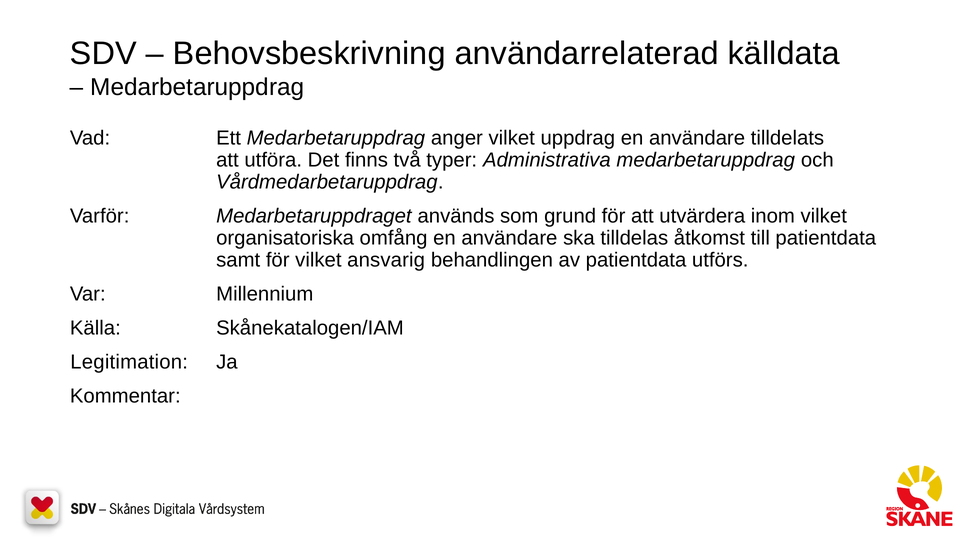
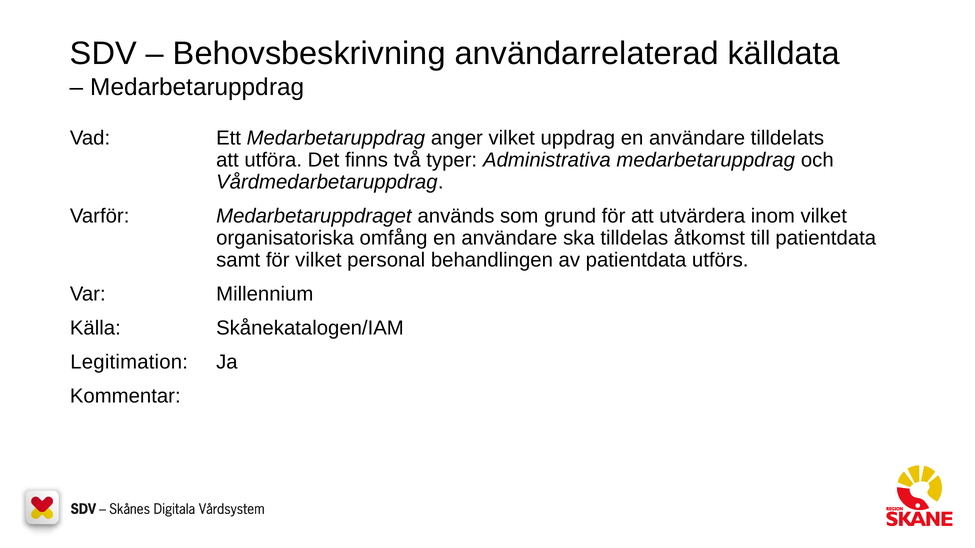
ansvarig: ansvarig -> personal (386, 260)
